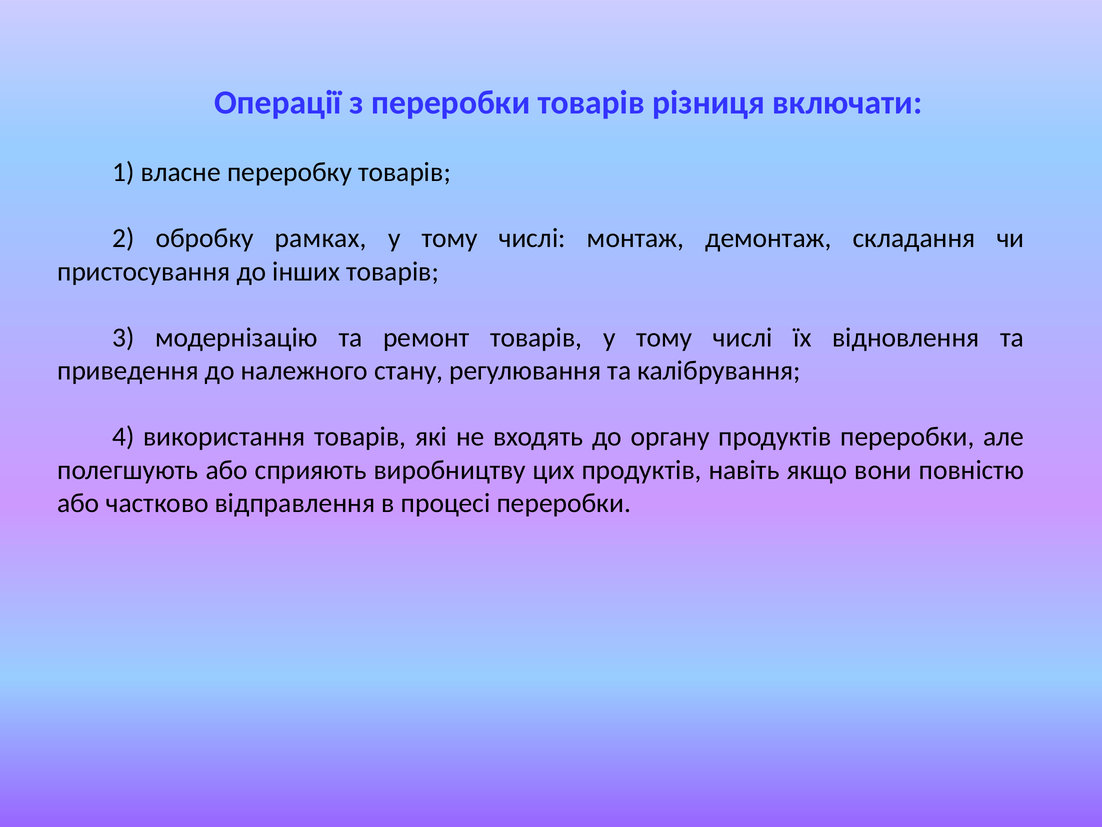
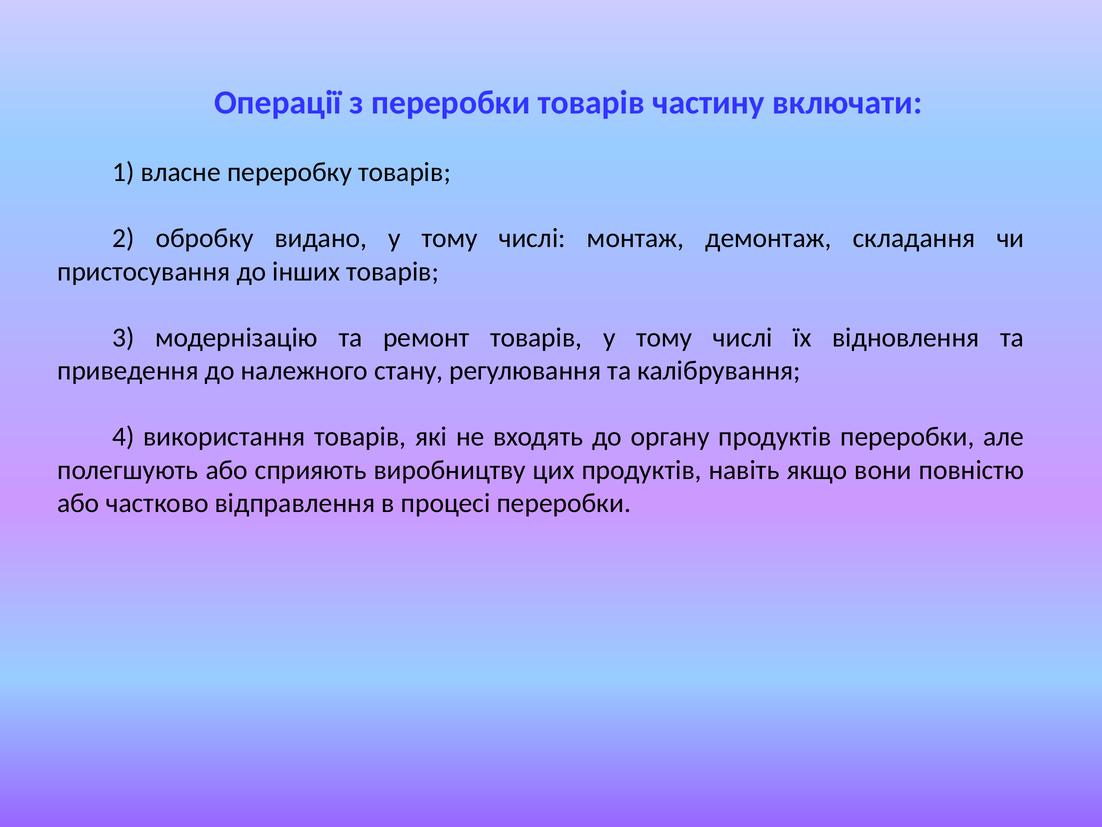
різниця: різниця -> частину (709, 103)
рамках: рамках -> видано (321, 238)
